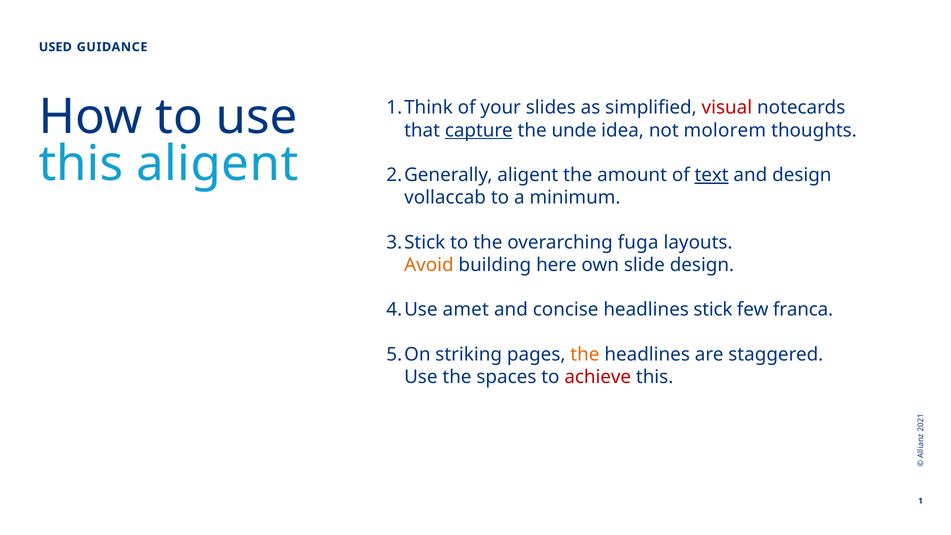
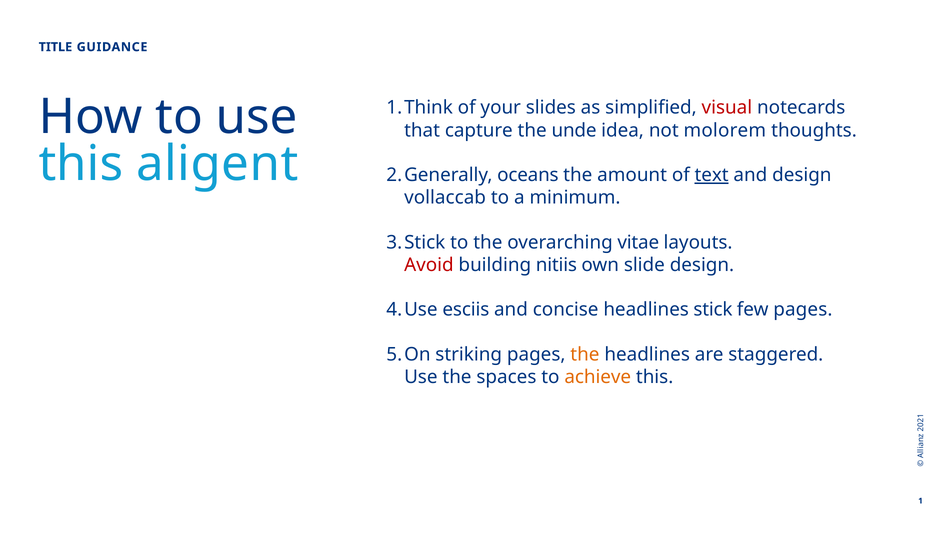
USED: USED -> TITLE (55, 47)
capture underline: present -> none (479, 130)
aligent: aligent -> oceans (528, 175)
fuga: fuga -> vitae (638, 242)
Avoid colour: orange -> red (429, 265)
here: here -> nitiis (556, 265)
amet: amet -> esciis (466, 310)
few franca: franca -> pages (803, 310)
achieve colour: red -> orange (598, 377)
